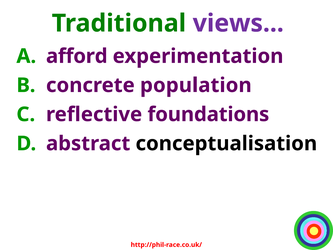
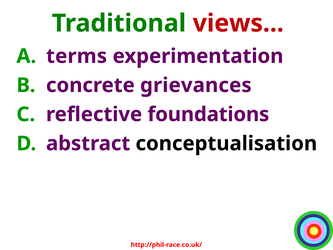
views colour: purple -> red (238, 23)
afford: afford -> terms (77, 56)
population: population -> grievances (196, 85)
